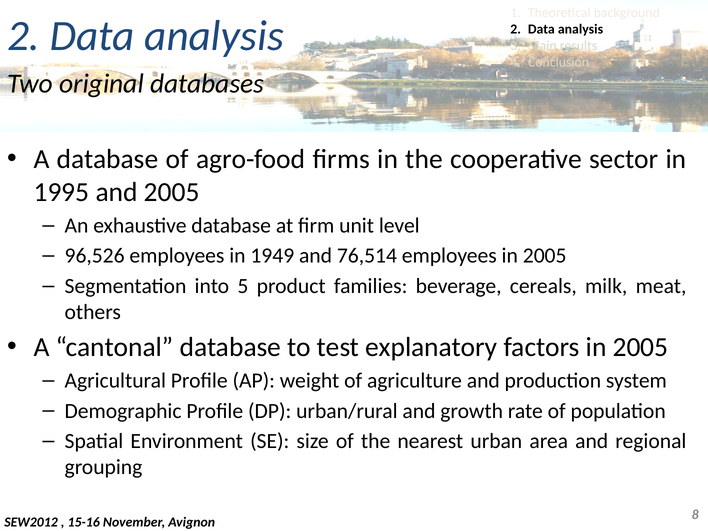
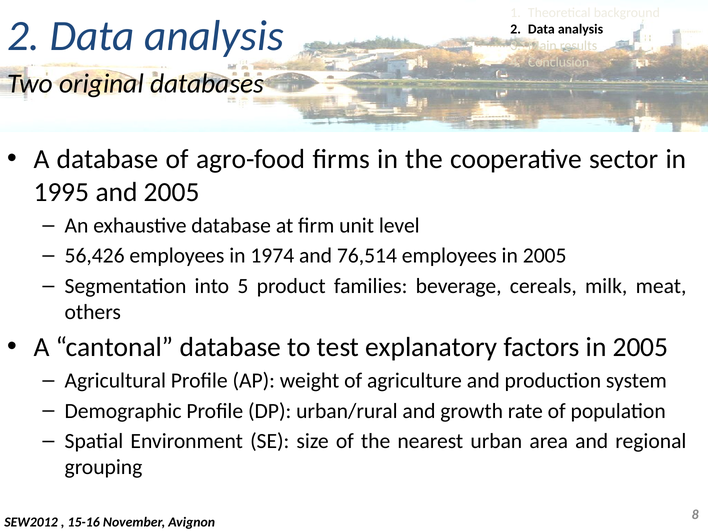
96,526: 96,526 -> 56,426 (95, 256)
1949: 1949 -> 1974 (272, 256)
